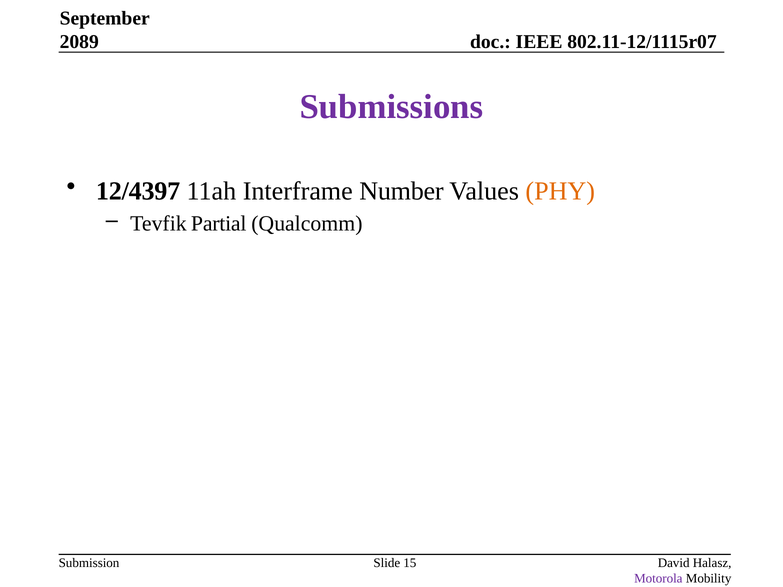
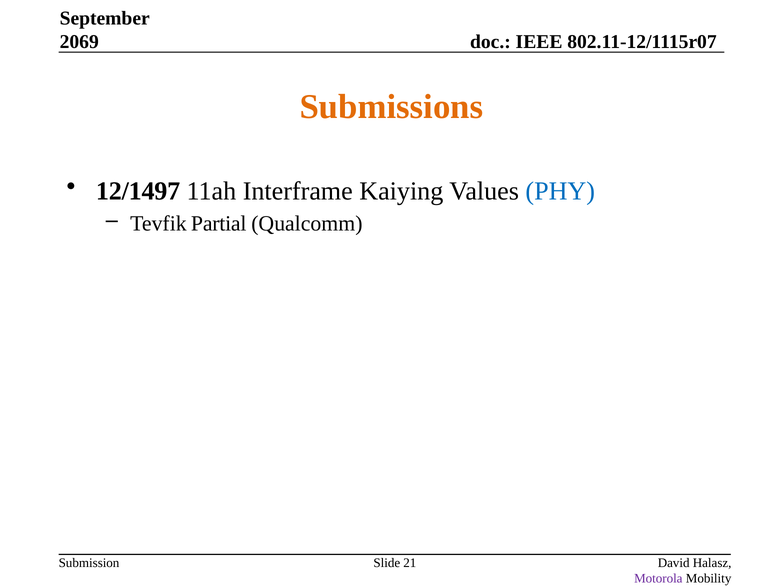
2089: 2089 -> 2069 (79, 42)
Submissions colour: purple -> orange (391, 107)
12/4397: 12/4397 -> 12/1497 (138, 191)
Number: Number -> Kaiying (401, 191)
PHY colour: orange -> blue (560, 191)
15: 15 -> 21 (410, 563)
